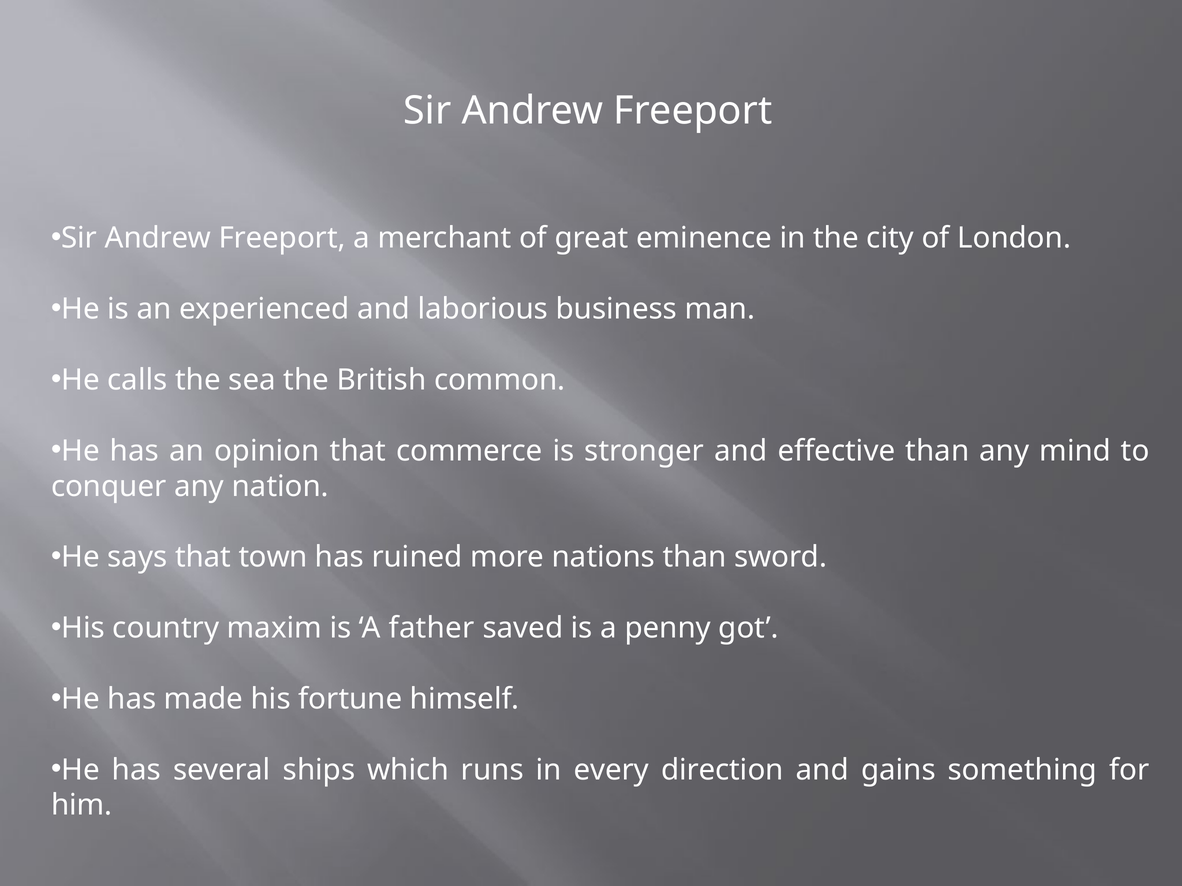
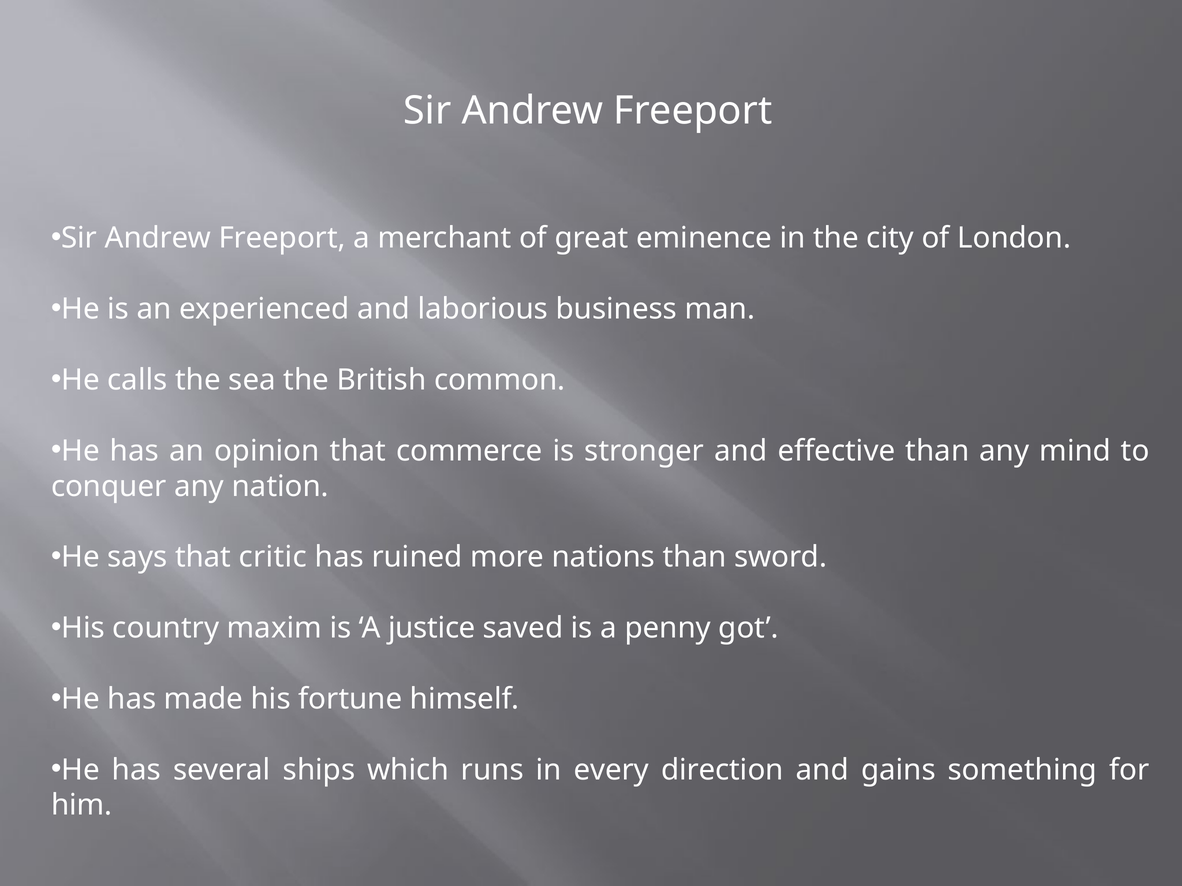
town: town -> critic (273, 557)
father: father -> justice (432, 628)
